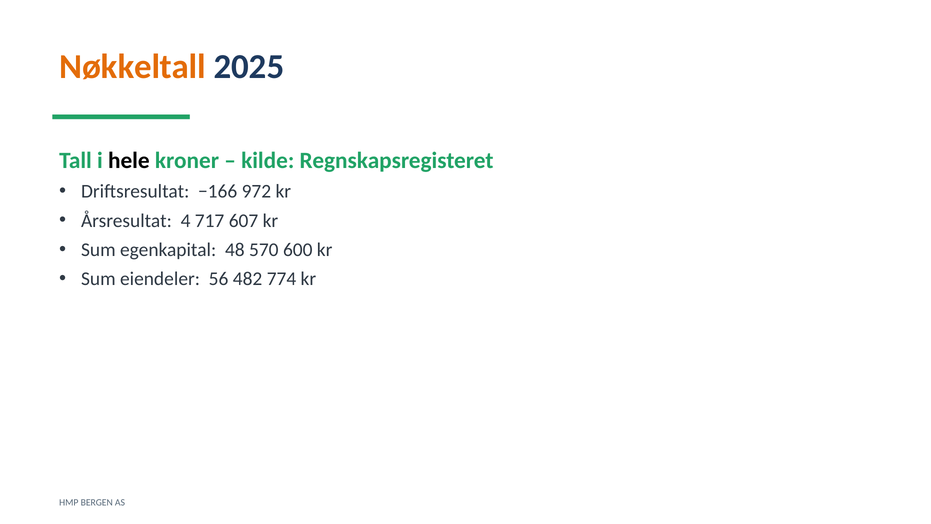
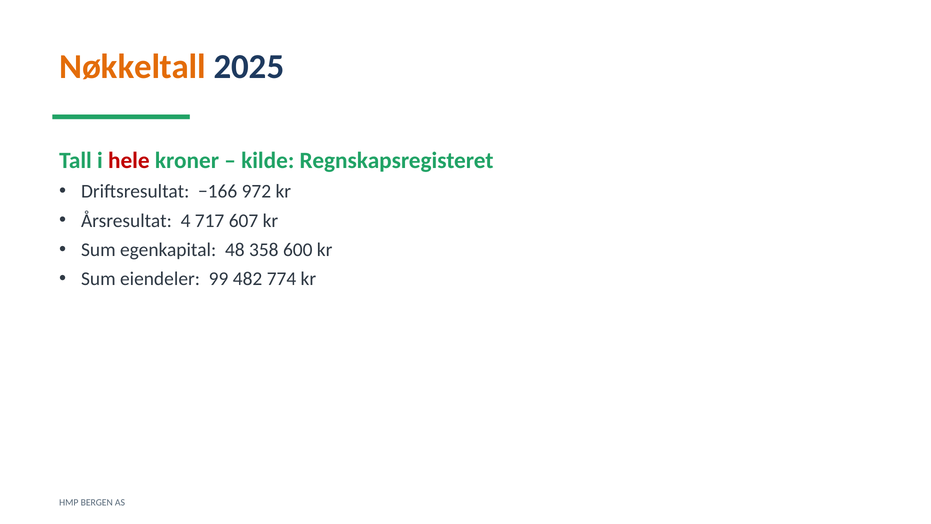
hele colour: black -> red (129, 160)
570: 570 -> 358 (264, 250)
56: 56 -> 99 (219, 279)
